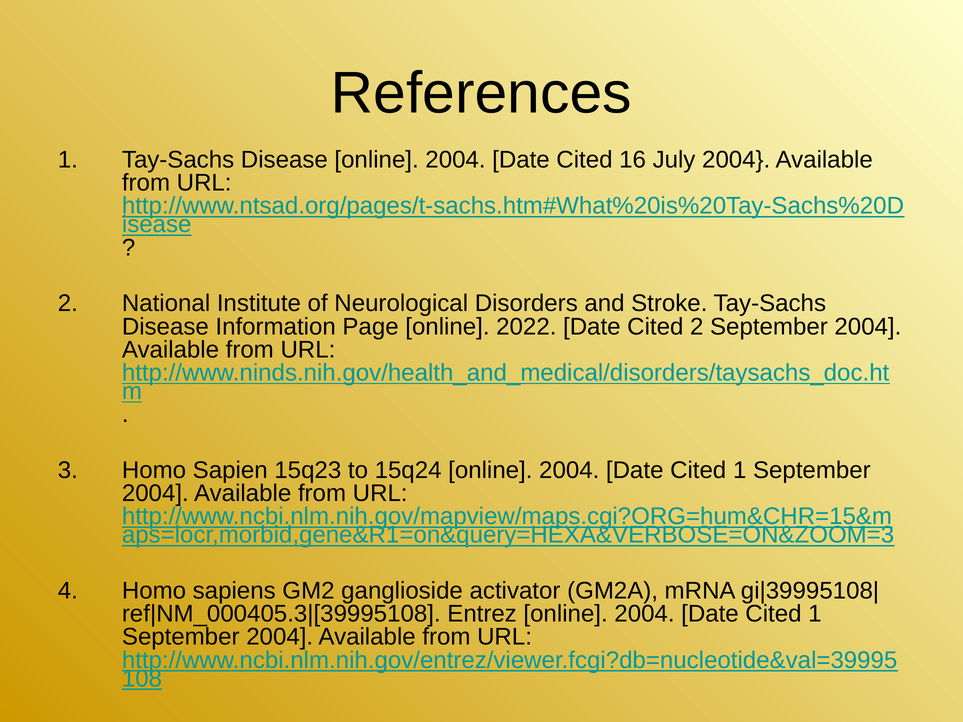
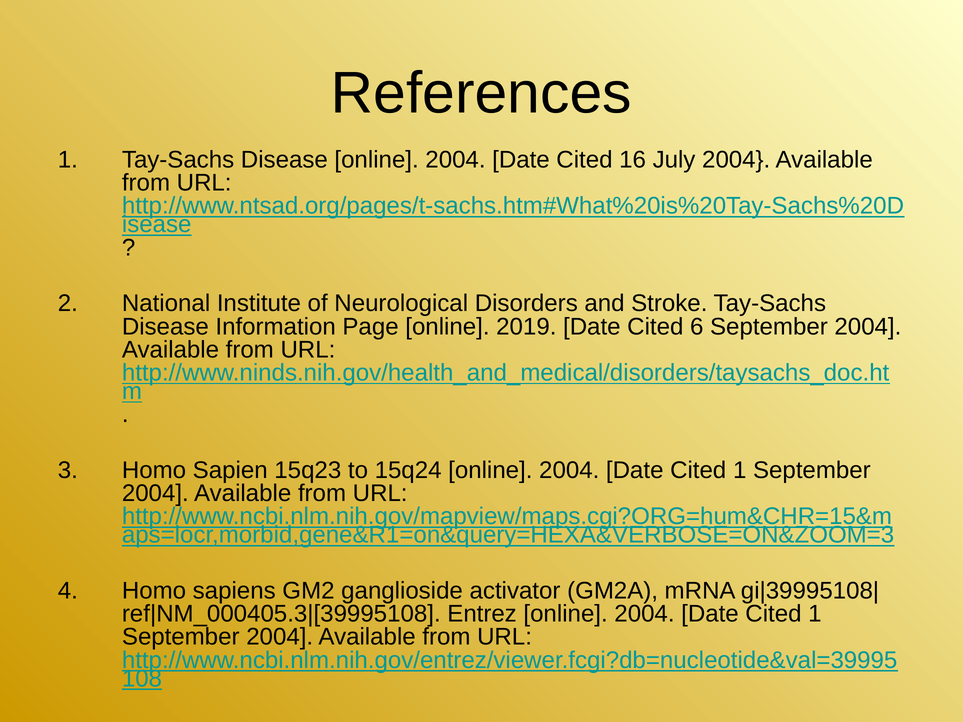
2022: 2022 -> 2019 (526, 327)
Cited 2: 2 -> 6 (697, 327)
